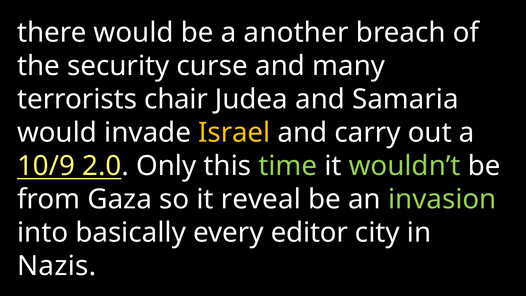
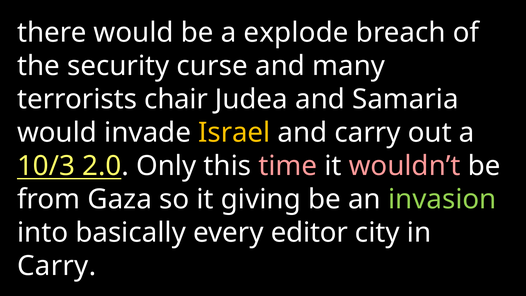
another: another -> explode (296, 33)
10/9: 10/9 -> 10/3 (46, 166)
time colour: light green -> pink (288, 166)
wouldn’t colour: light green -> pink (405, 166)
reveal: reveal -> giving (261, 199)
Nazis: Nazis -> Carry (57, 266)
